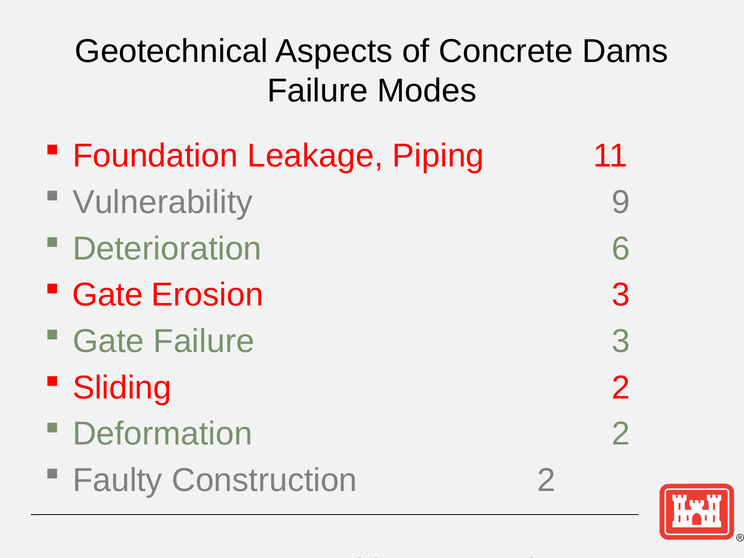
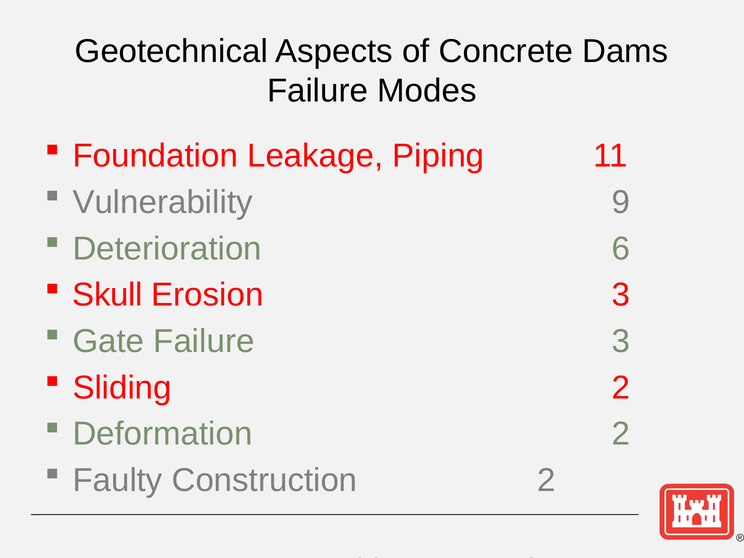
Gate: Gate -> Skull (108, 295)
